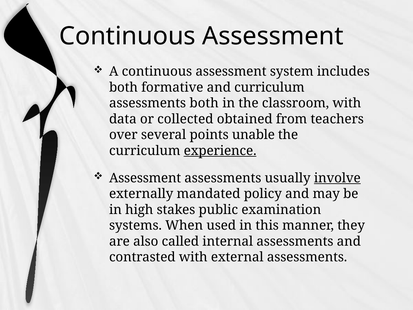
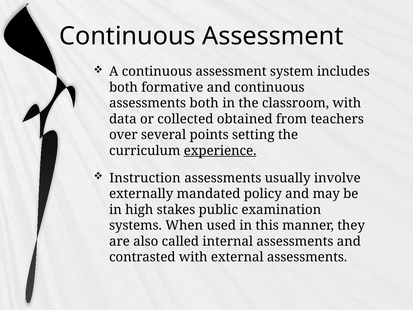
and curriculum: curriculum -> continuous (269, 87)
unable: unable -> setting (253, 135)
Assessment: Assessment -> Instruction (145, 178)
involve underline: present -> none (337, 178)
